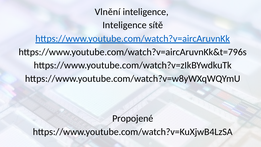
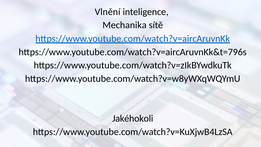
Inteligence: Inteligence -> Mechanika (125, 25)
Propojené: Propojené -> Jakéhokoli (133, 118)
